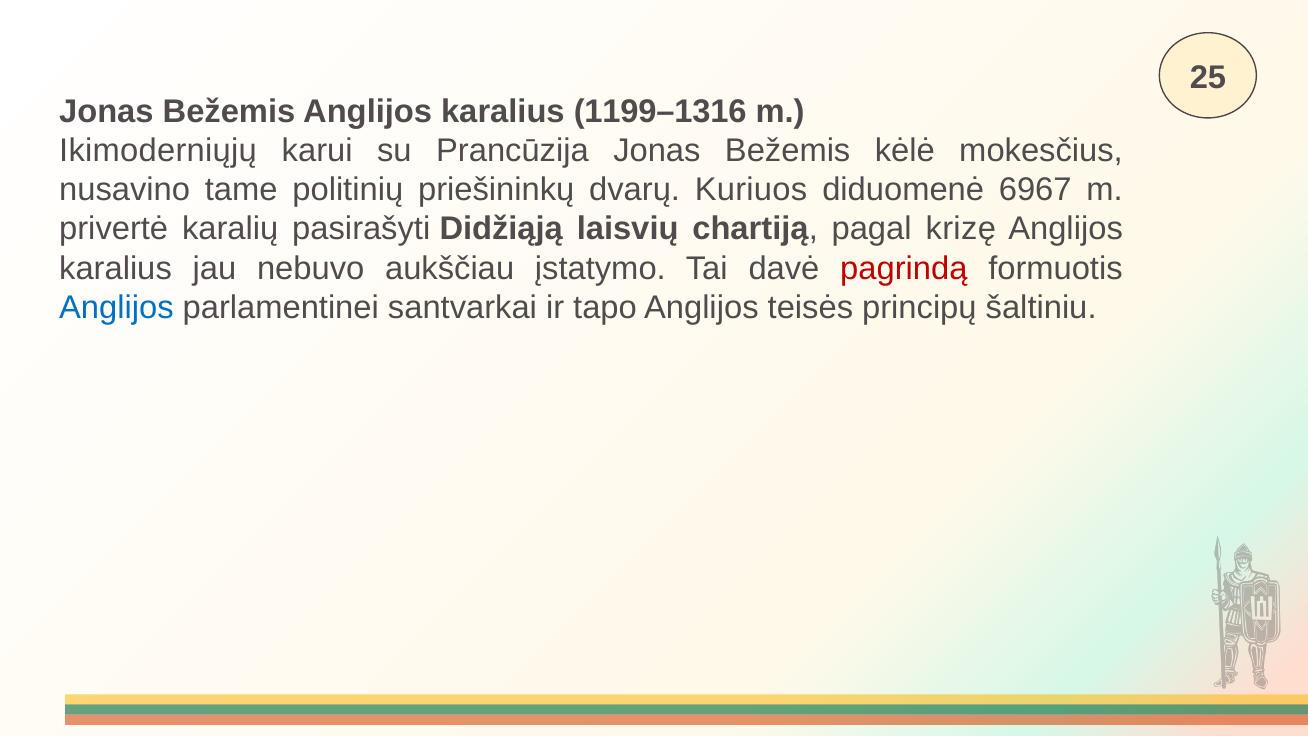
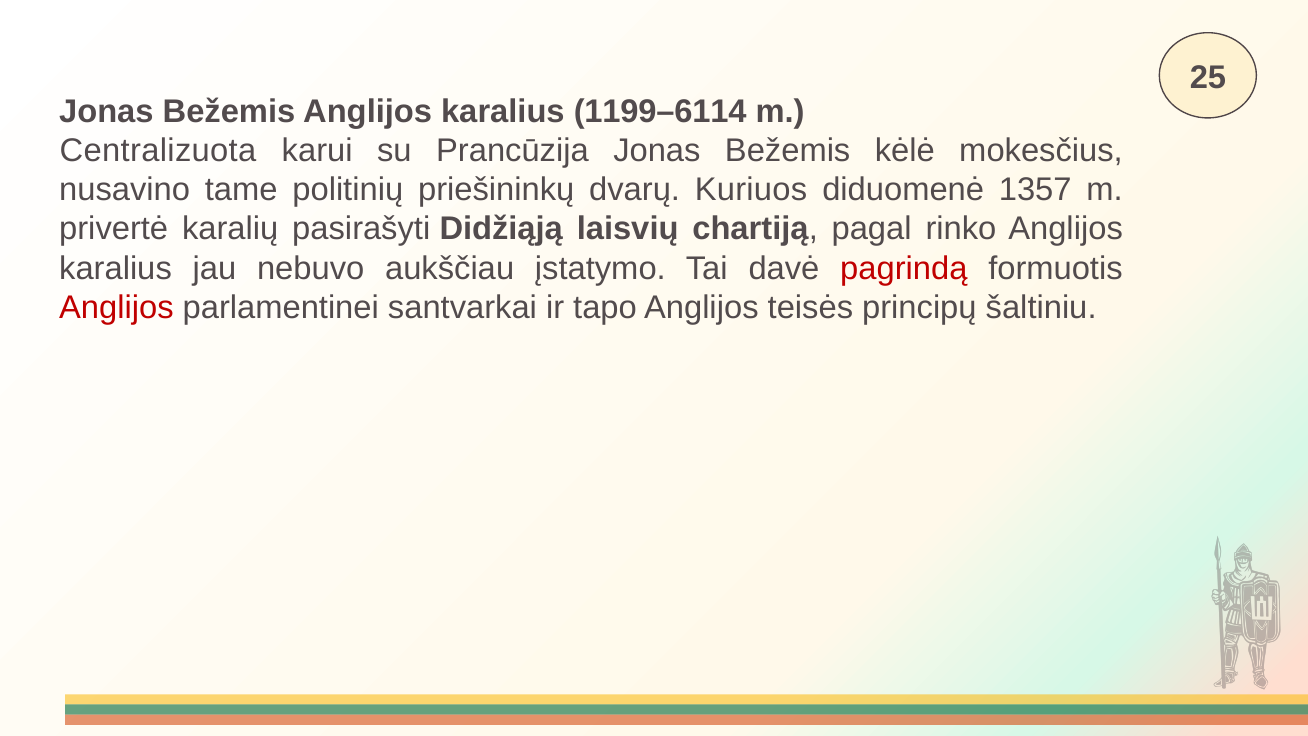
1199–1316: 1199–1316 -> 1199–6114 (660, 111)
Ikimoderniųjų: Ikimoderniųjų -> Centralizuota (158, 150)
6967: 6967 -> 1357 (1035, 190)
krizę: krizę -> rinko (961, 229)
Anglijos colour: blue -> red (116, 307)
